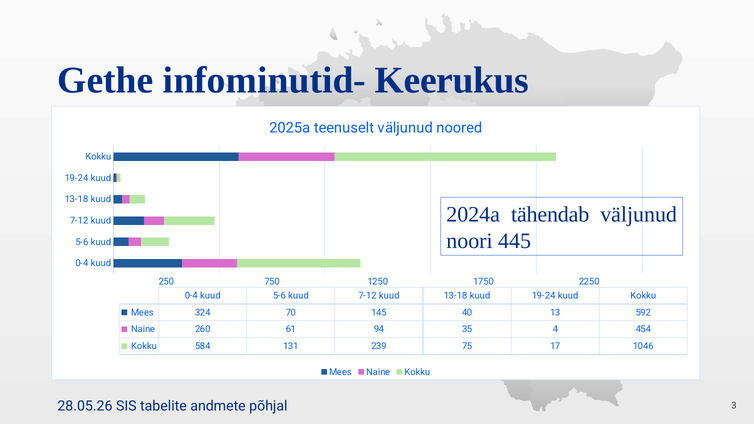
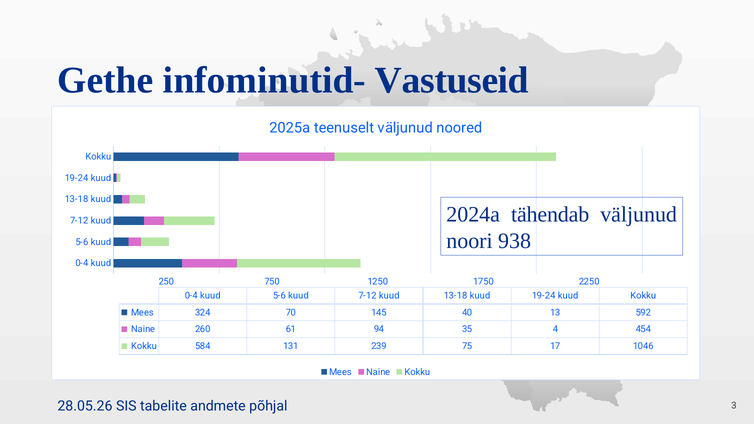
Keerukus: Keerukus -> Vastuseid (452, 80)
445: 445 -> 938 (515, 241)
